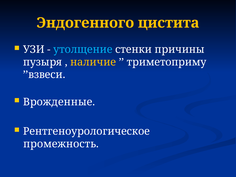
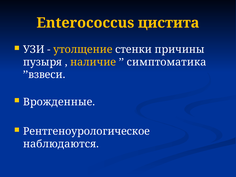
Эндогенного: Эндогенного -> Enterococcus (85, 23)
утолщение colour: light blue -> yellow (83, 50)
триметоприму: триметоприму -> симптоматика (167, 62)
промежность: промежность -> наблюдаются (61, 144)
